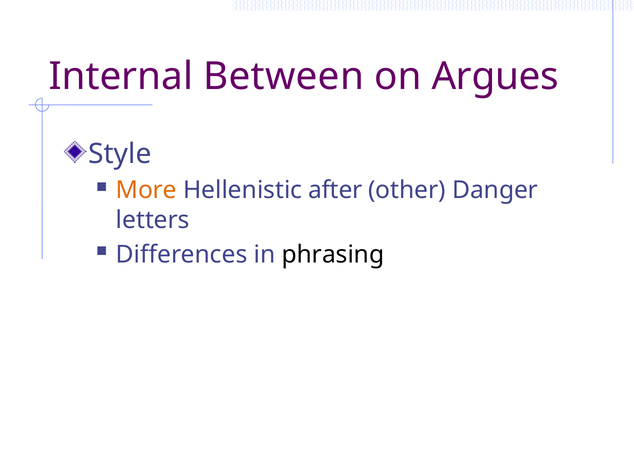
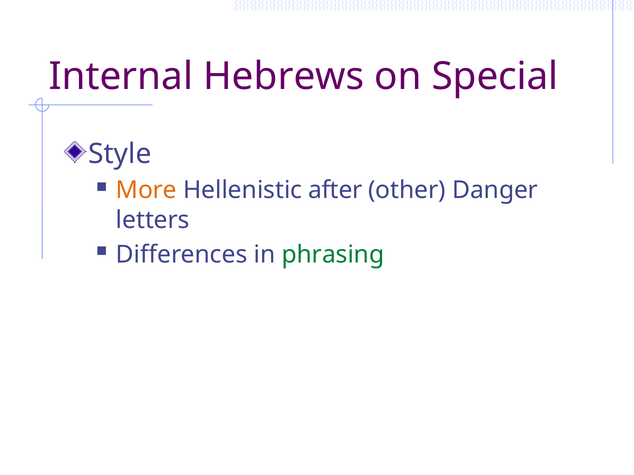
Between: Between -> Hebrews (284, 77)
Argues: Argues -> Special (495, 77)
phrasing colour: black -> green (333, 255)
